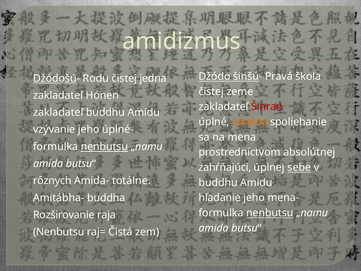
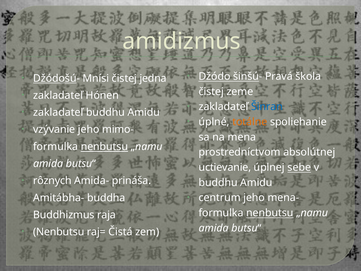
Rodu: Rodu -> Mnísi (96, 78)
Šinran colour: red -> blue (267, 107)
úplné-: úplné- -> mimo- (118, 129)
zahŕňajúci: zahŕňajúci -> uctievanie (225, 167)
Amida- totálne: totálne -> prináša (132, 181)
hľadanie: hľadanie -> centrum (220, 198)
Rozširovanie: Rozširovanie -> Buddhizmus (64, 215)
